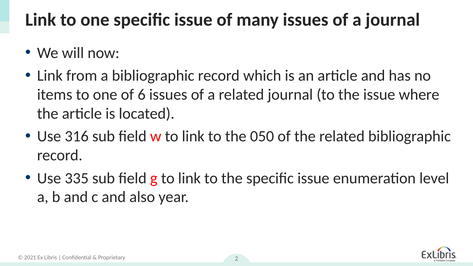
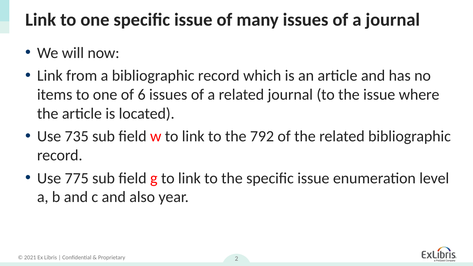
316: 316 -> 735 (77, 136)
050: 050 -> 792 (262, 136)
335: 335 -> 775 (77, 178)
